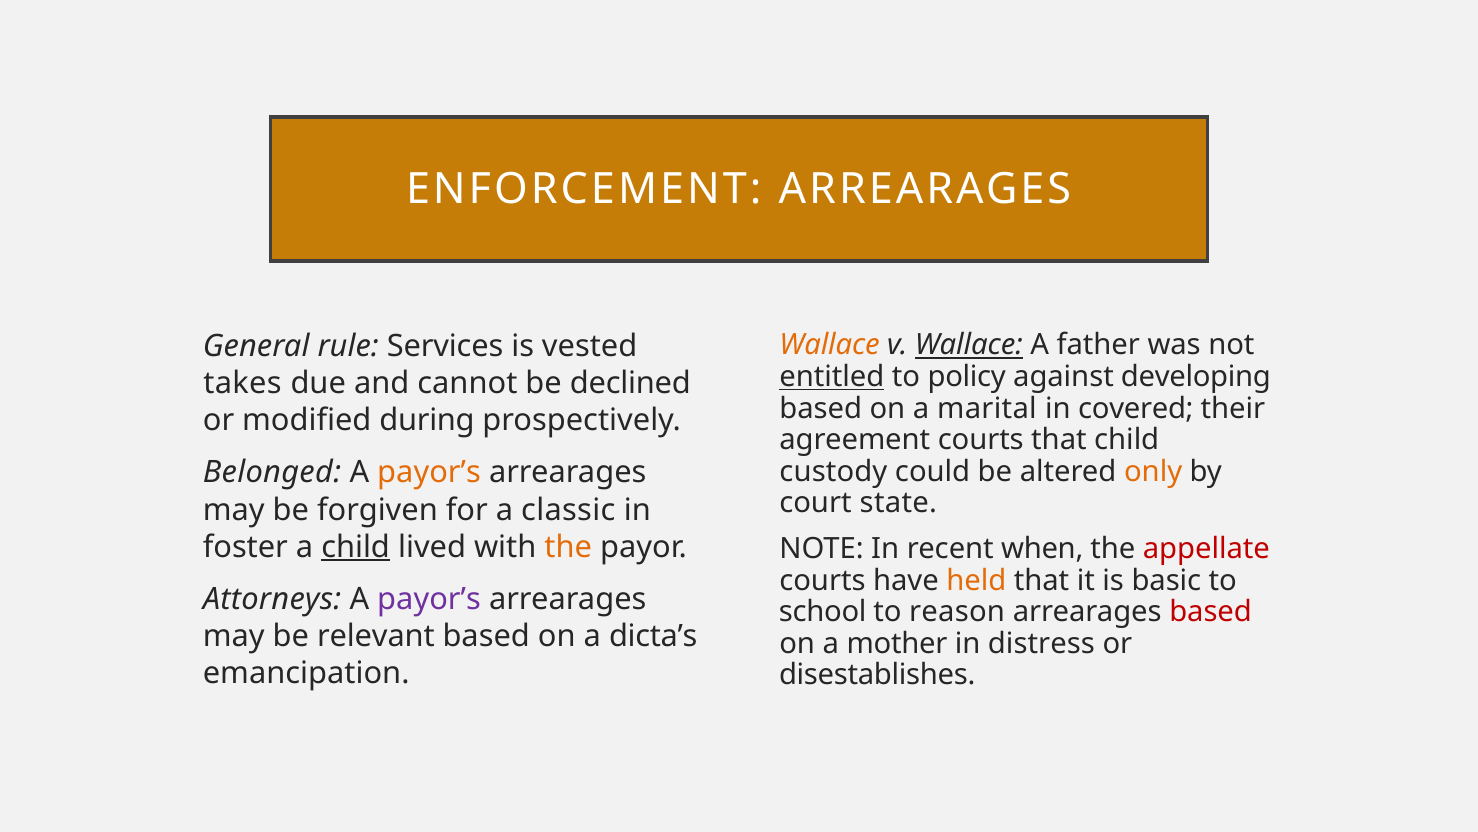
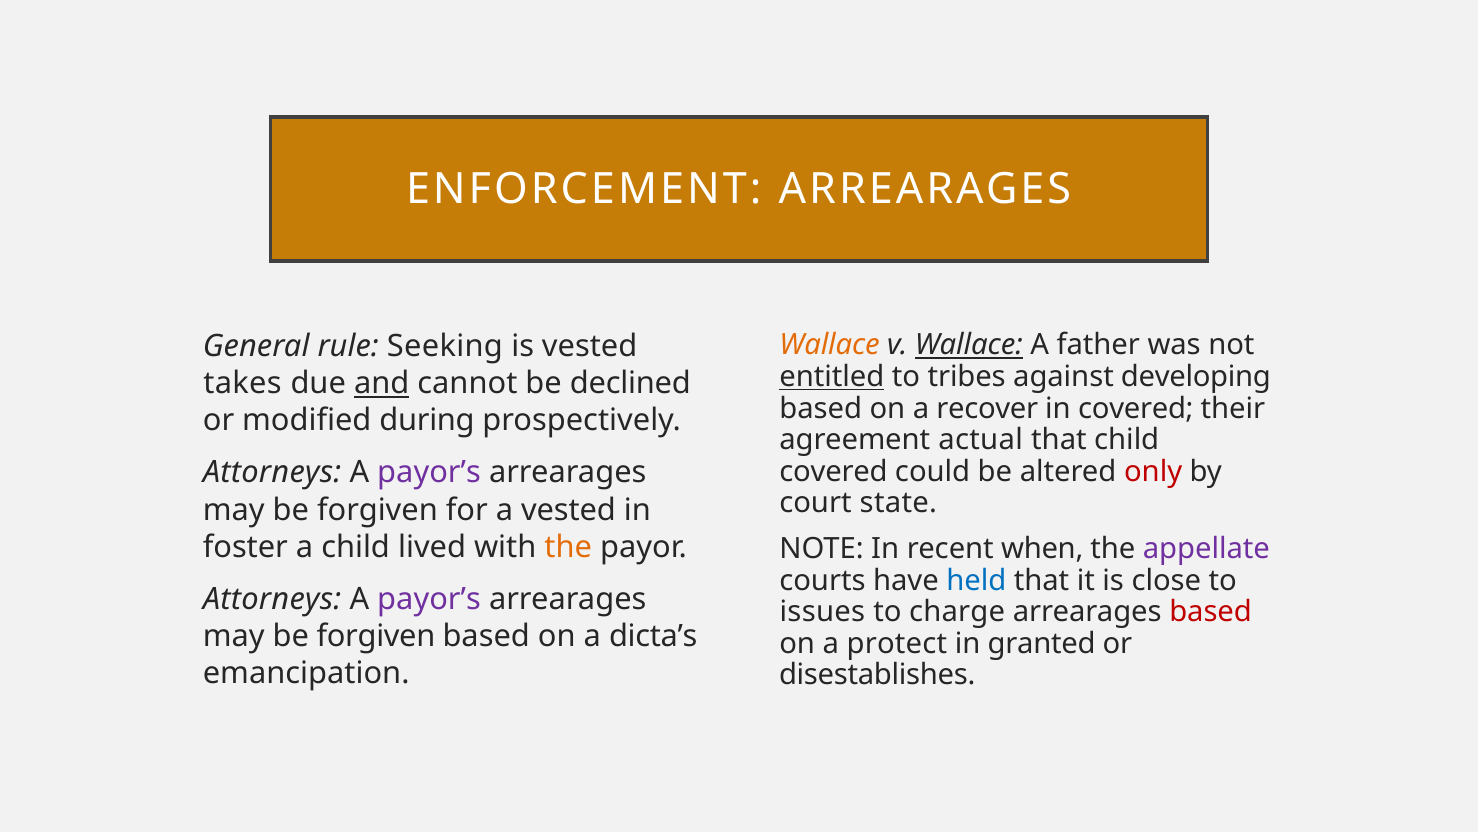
Services: Services -> Seeking (445, 346)
policy: policy -> tribes (967, 377)
and underline: none -> present (382, 383)
marital: marital -> recover (987, 408)
agreement courts: courts -> actual (981, 440)
custody: custody -> covered (834, 471)
only colour: orange -> red (1153, 471)
Belonged: Belonged -> Attorneys (272, 472)
payor’s colour: orange -> purple (429, 472)
a classic: classic -> vested (568, 509)
child underline: present -> none (356, 546)
appellate colour: red -> purple (1206, 548)
held colour: orange -> blue (976, 580)
basic: basic -> close (1166, 580)
school: school -> issues (822, 612)
reason: reason -> charge (957, 612)
relevant: relevant -> forgiven (376, 636)
mother: mother -> protect (897, 643)
distress: distress -> granted (1042, 643)
